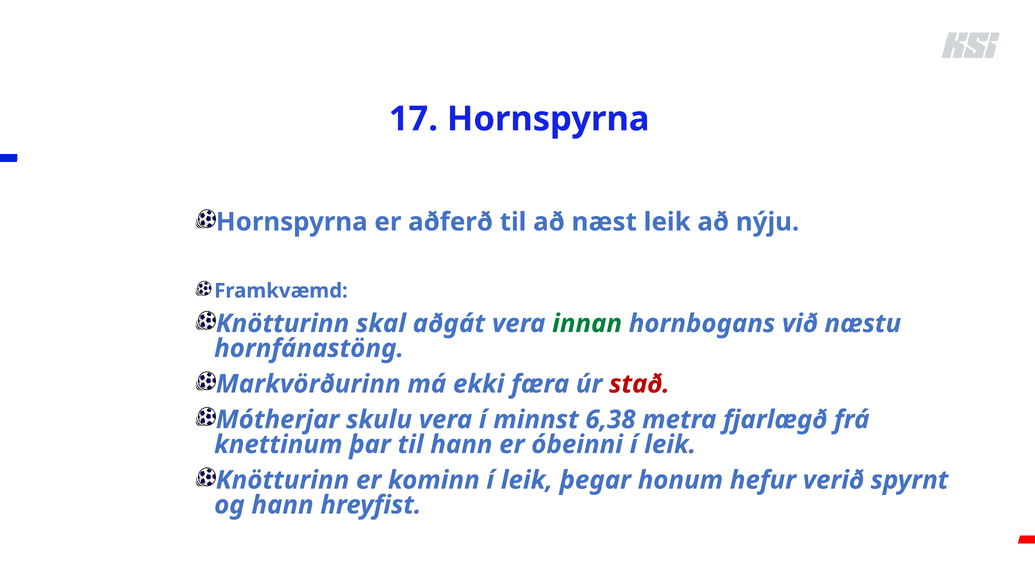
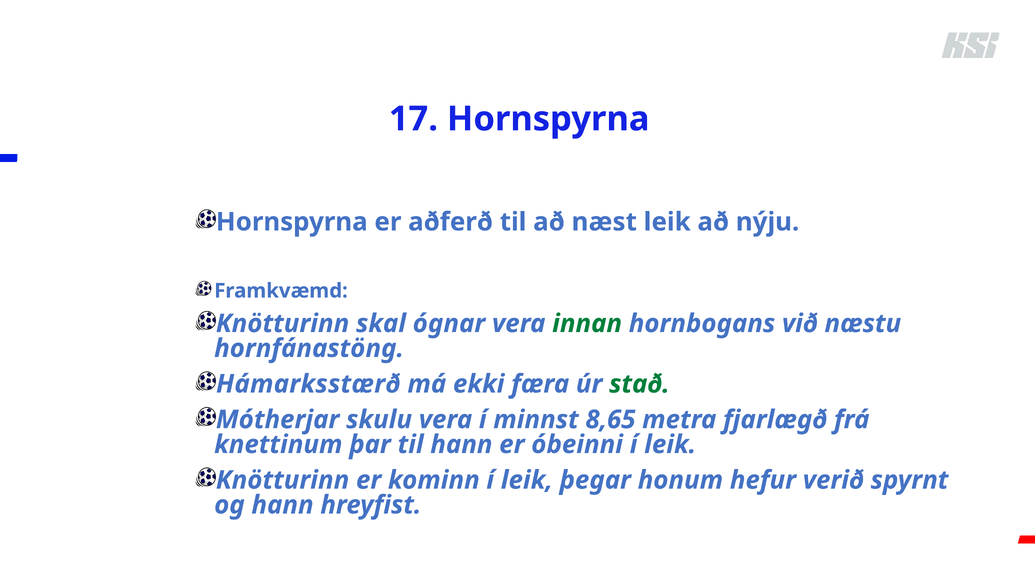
aðgát: aðgát -> ógnar (449, 324)
Markvörðurinn: Markvörðurinn -> Hámarksstærð (308, 384)
stað colour: red -> green (639, 384)
6,38: 6,38 -> 8,65 (610, 420)
